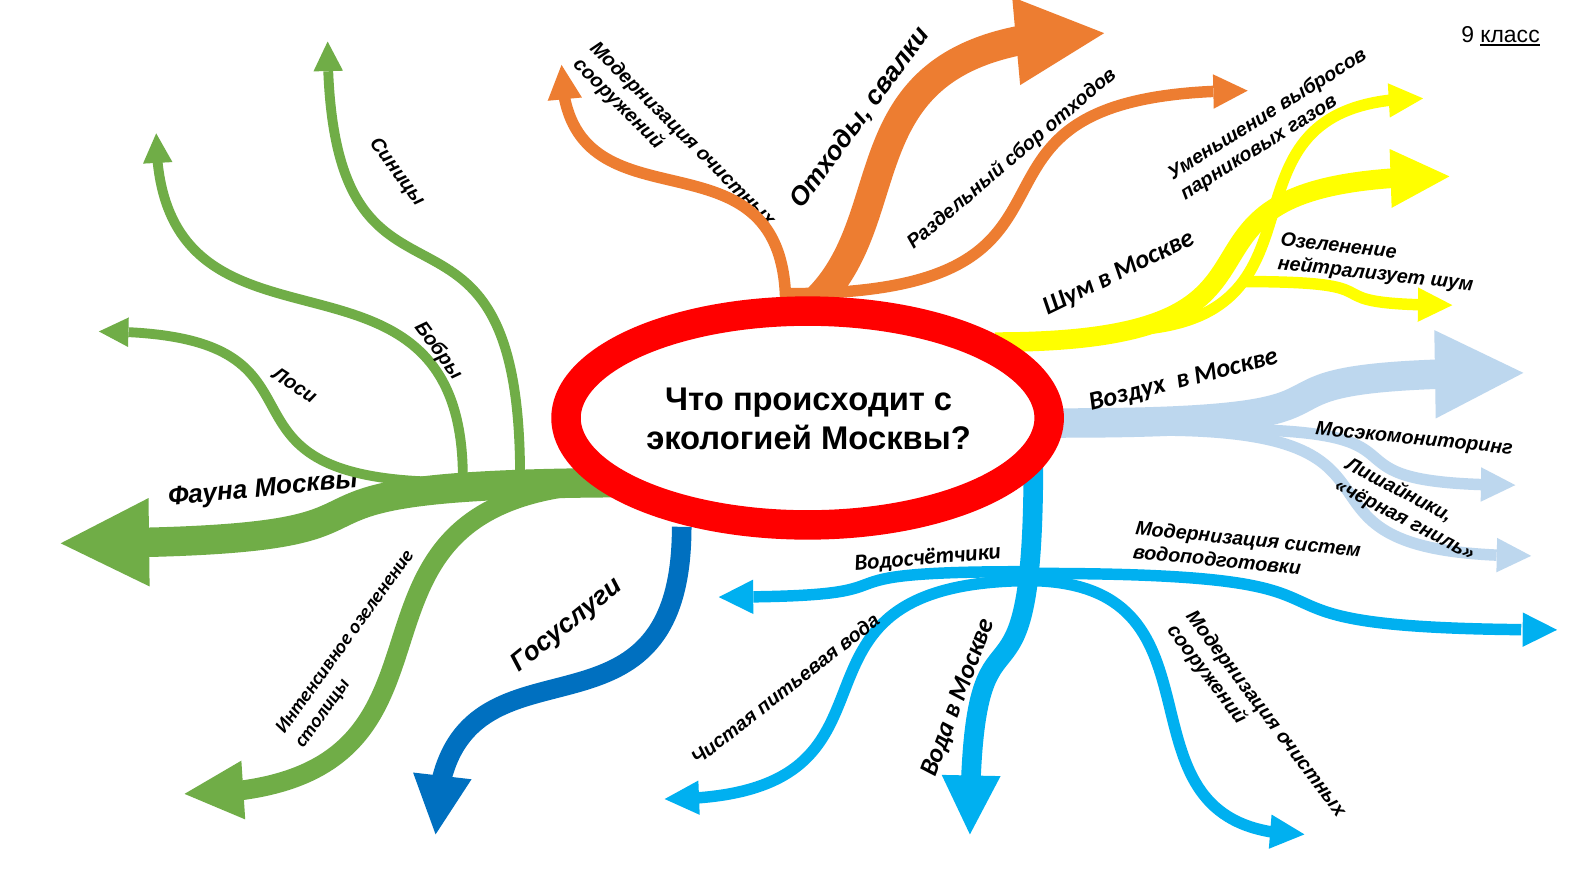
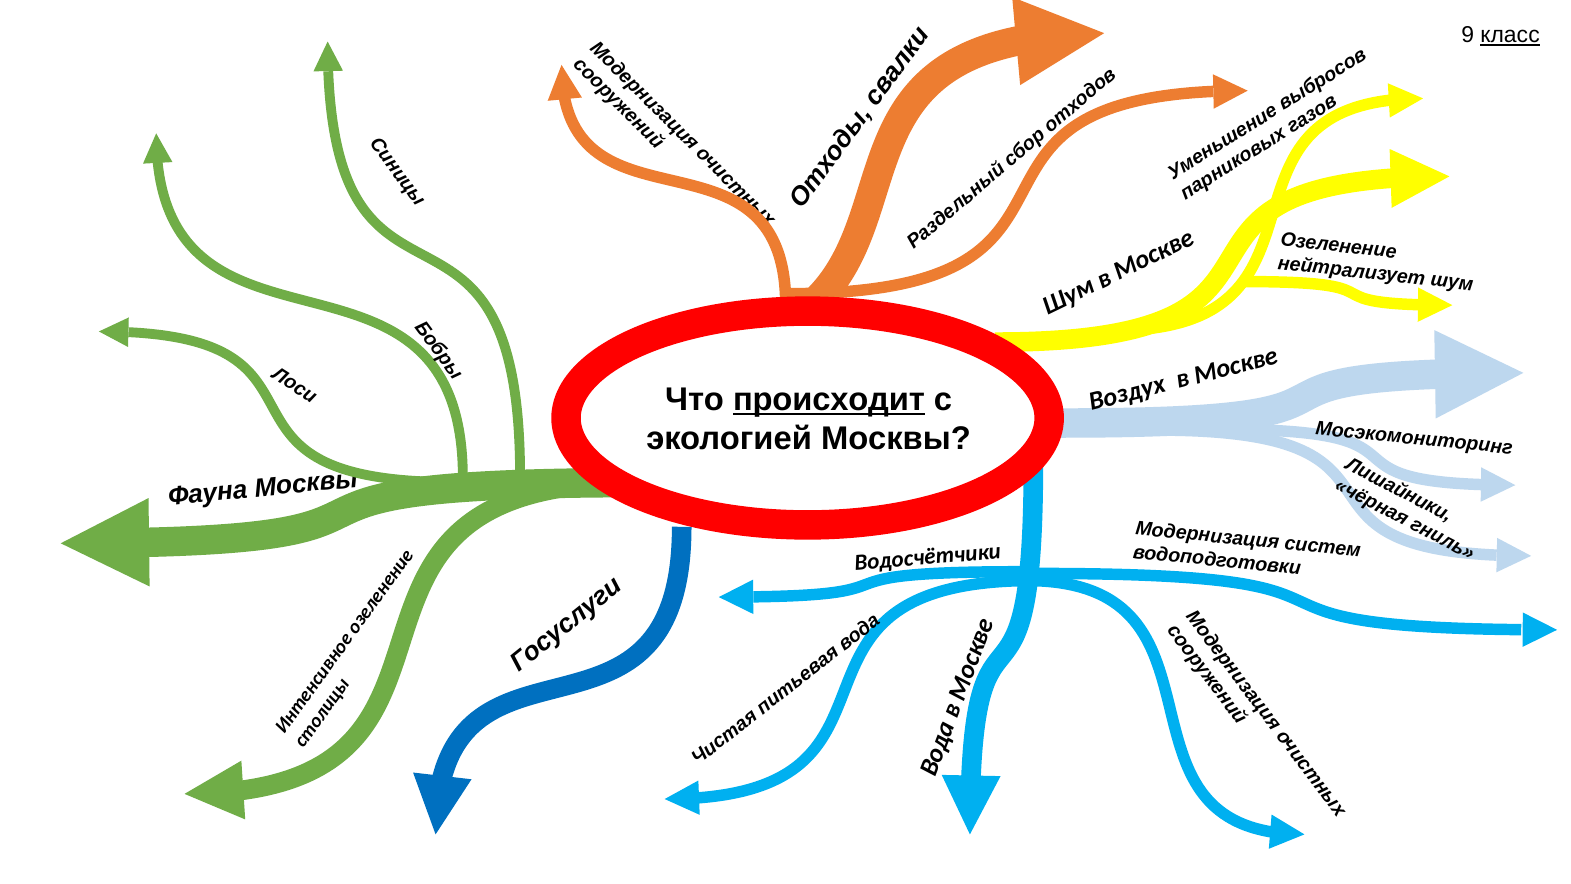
происходит underline: none -> present (829, 400)
